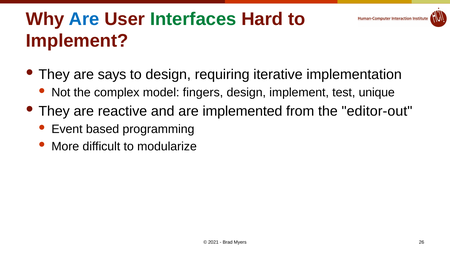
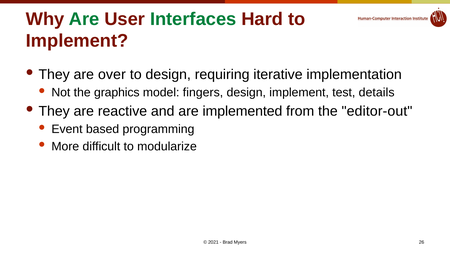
Are colour: blue -> green (84, 19)
says: says -> over (112, 75)
complex: complex -> graphics (117, 93)
unique: unique -> details (377, 93)
